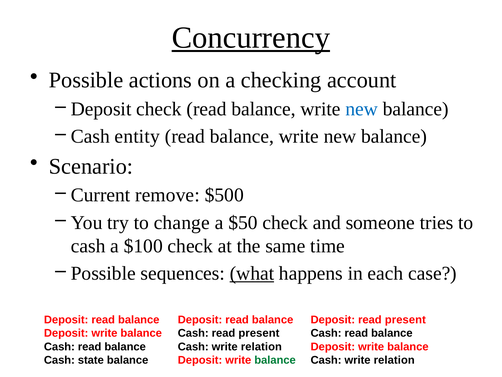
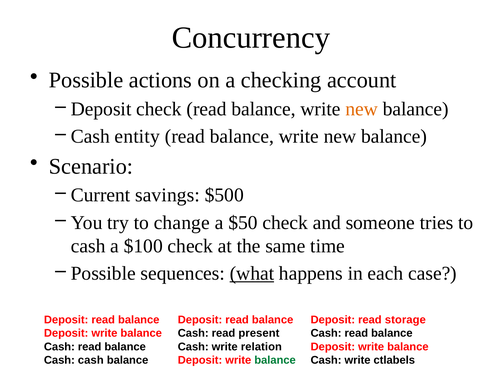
Concurrency underline: present -> none (251, 38)
new colour: blue -> orange (362, 109)
remove: remove -> savings (167, 195)
Deposit read present: present -> storage (405, 319)
Cash state: state -> cash (91, 360)
relation: relation -> ctlabels (394, 360)
